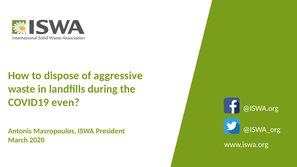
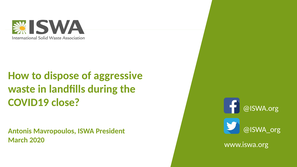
even: even -> close (66, 102)
